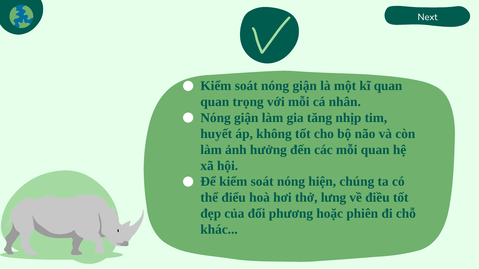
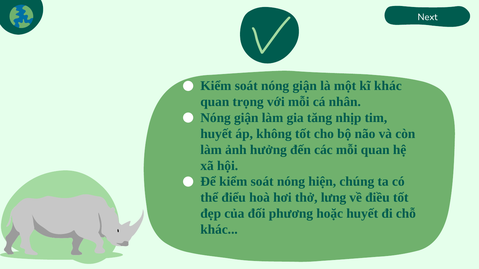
kĩ quan: quan -> khác (388, 86)
hoặc phiên: phiên -> huyết (362, 214)
